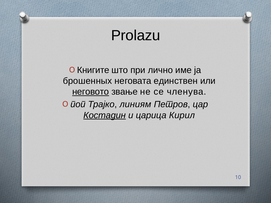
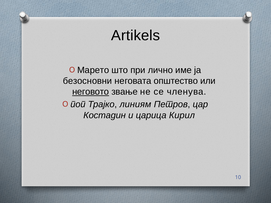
Prolazu: Prolazu -> Artikels (136, 35)
Книгите: Книгите -> Марето (93, 70)
брошенных: брошенных -> безосновни (87, 81)
единствен: единствен -> општество (176, 81)
Костадин underline: present -> none (105, 115)
